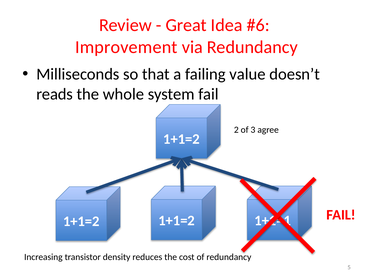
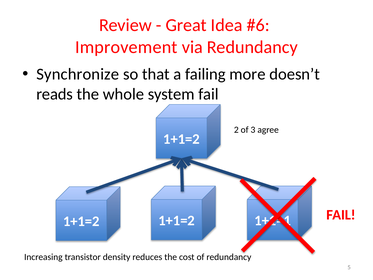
Milliseconds: Milliseconds -> Synchronize (78, 74)
value: value -> more (247, 74)
